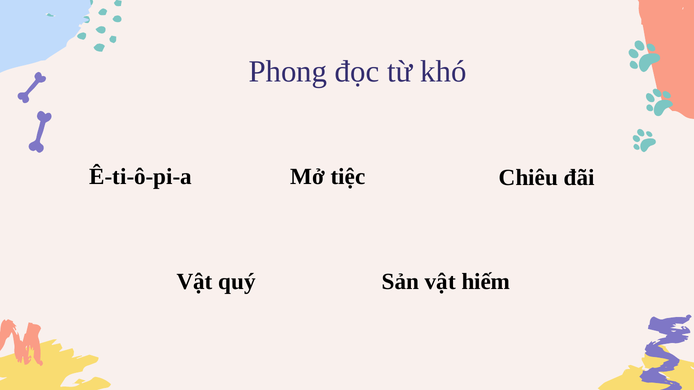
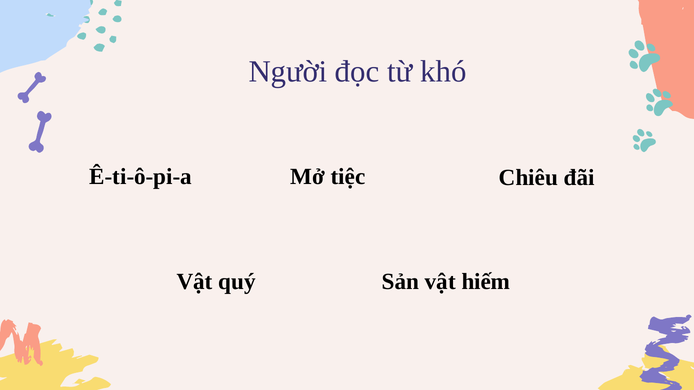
Phong: Phong -> Người (288, 72)
